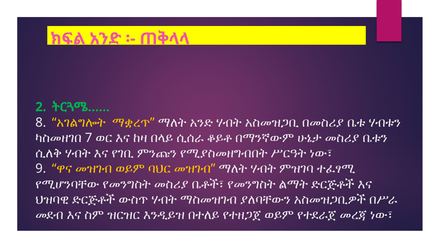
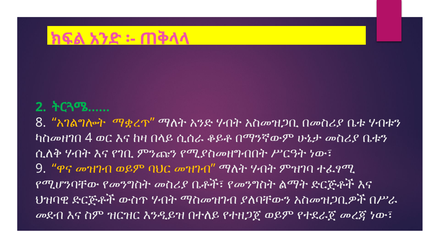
7: 7 -> 4 (89, 138)
